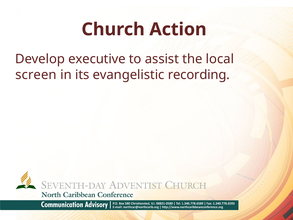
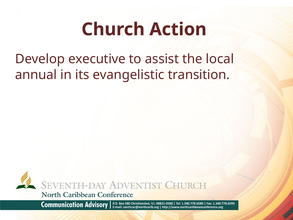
screen: screen -> annual (36, 75)
recording: recording -> transition (199, 75)
